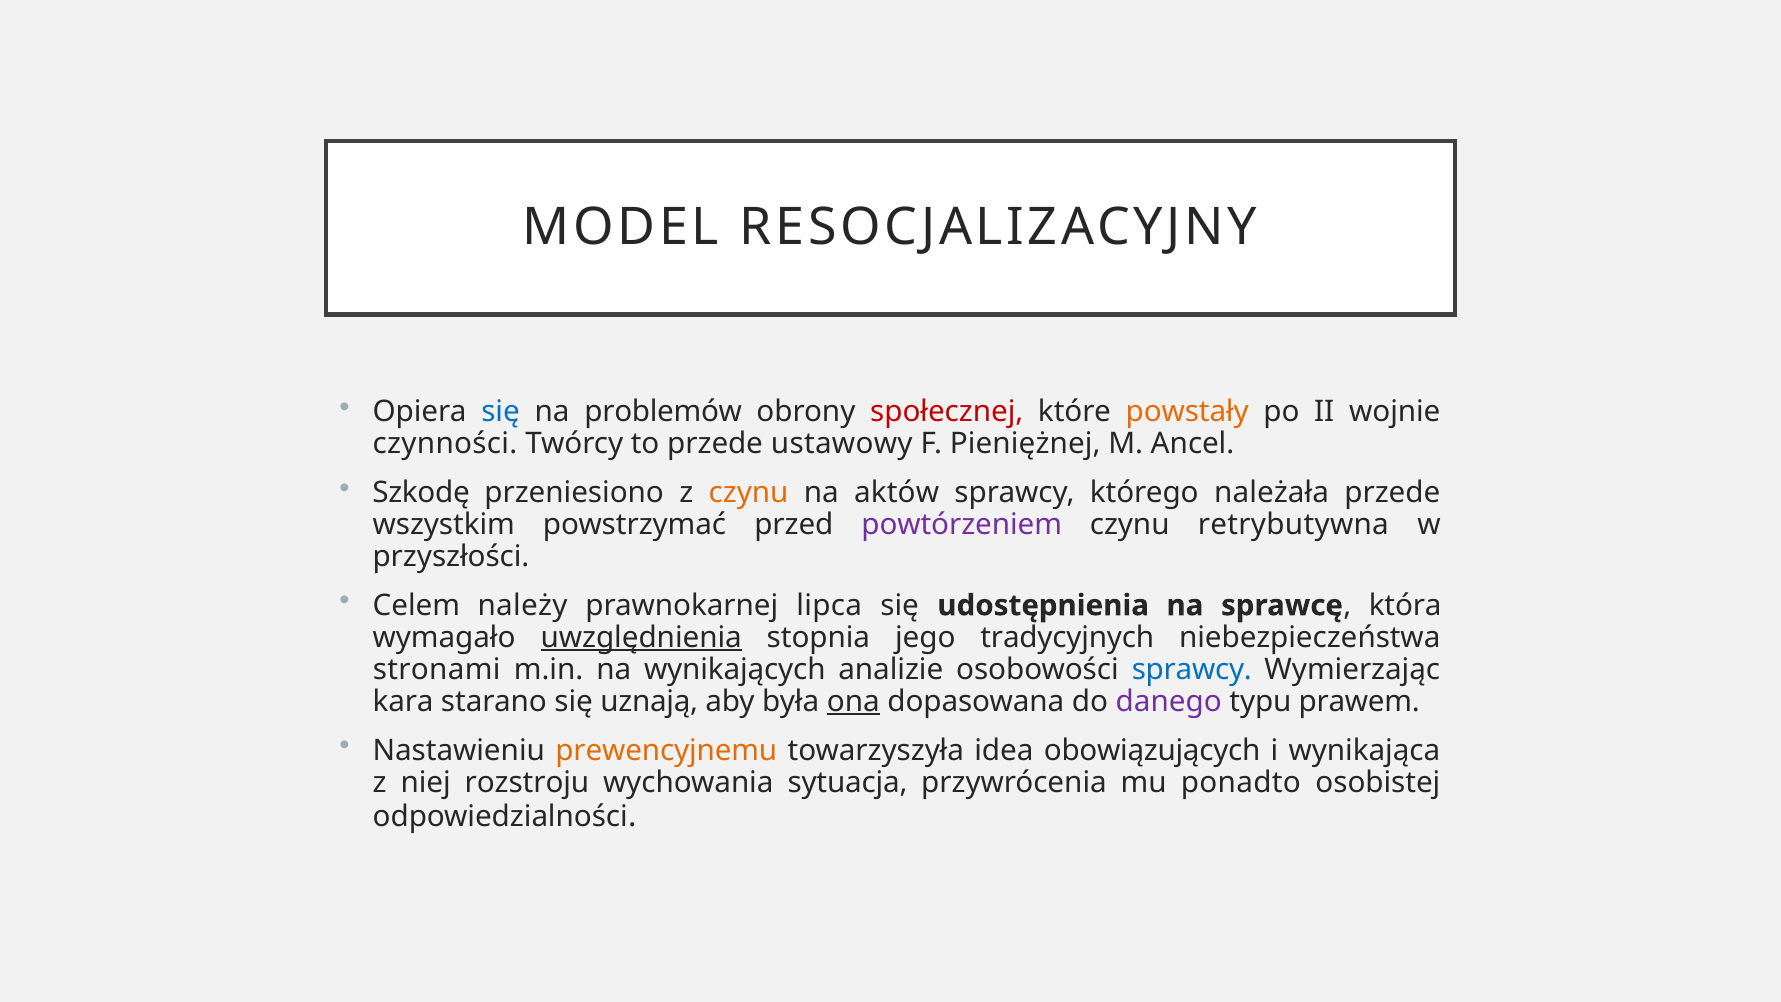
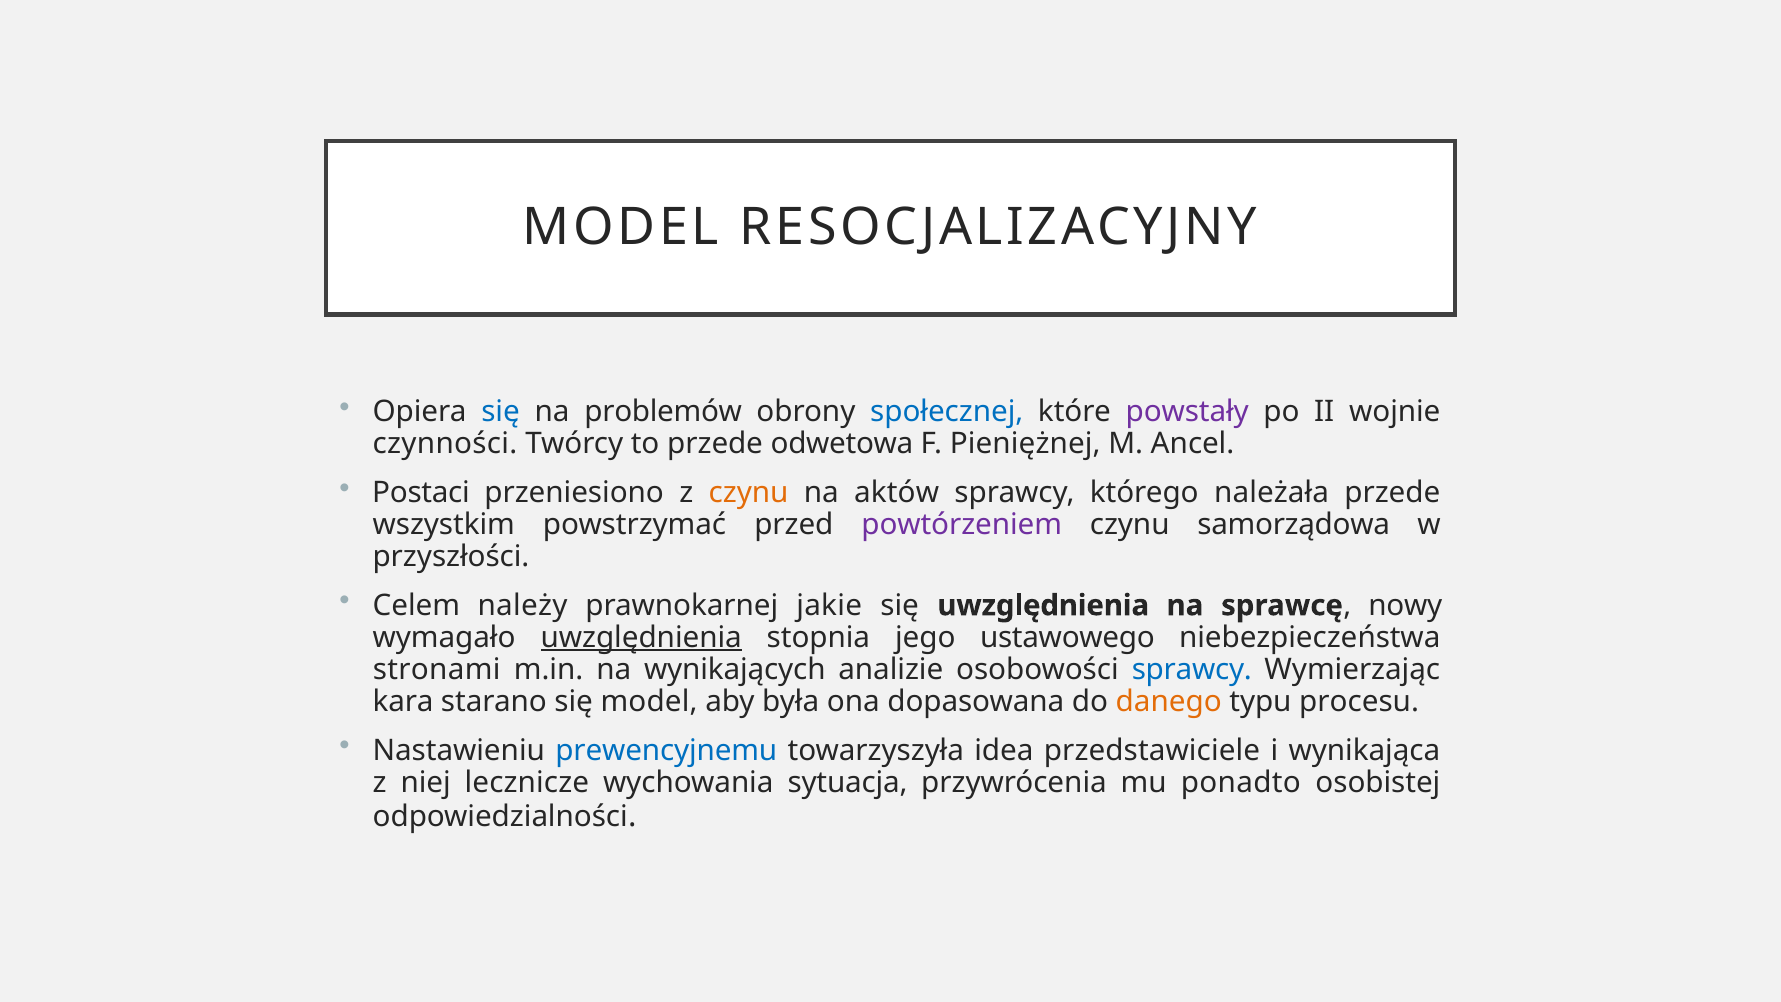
społecznej colour: red -> blue (947, 412)
powstały colour: orange -> purple (1187, 412)
ustawowy: ustawowy -> odwetowa (842, 444)
Szkodę: Szkodę -> Postaci (421, 493)
retrybutywna: retrybutywna -> samorządowa (1294, 525)
lipca: lipca -> jakie (829, 605)
się udostępnienia: udostępnienia -> uwzględnienia (1043, 605)
która: która -> nowy (1405, 605)
tradycyjnych: tradycyjnych -> ustawowego (1067, 637)
się uznają: uznają -> model (649, 701)
ona underline: present -> none (853, 701)
danego colour: purple -> orange (1169, 701)
prawem: prawem -> procesu (1359, 701)
prewencyjnemu colour: orange -> blue (666, 750)
obowiązujących: obowiązujących -> przedstawiciele (1152, 750)
rozstroju: rozstroju -> lecznicze (527, 782)
